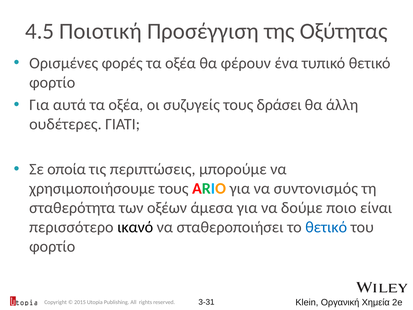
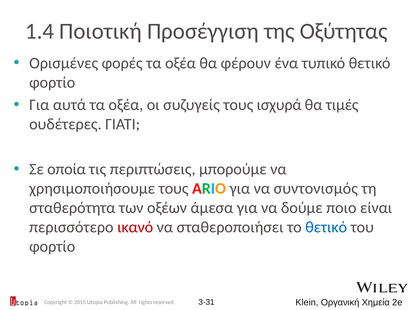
4.5: 4.5 -> 1.4 (40, 31)
δράσει: δράσει -> ισχυρά (279, 105)
άλλη: άλλη -> τιμές (342, 105)
ικανό colour: black -> red (135, 227)
